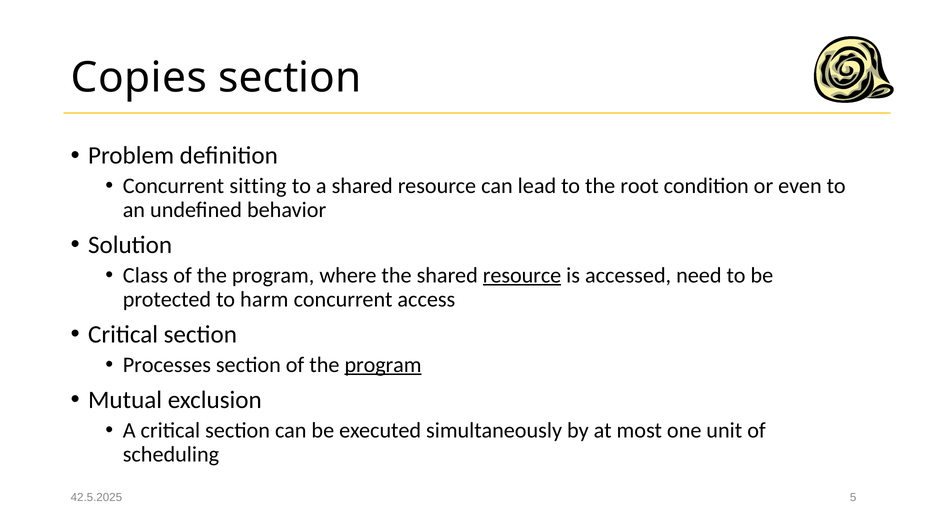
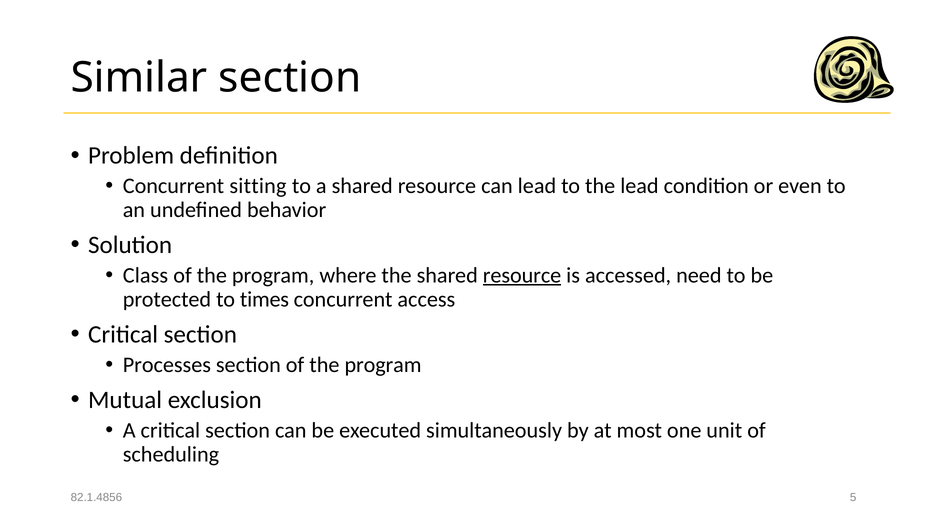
Copies: Copies -> Similar (139, 78)
the root: root -> lead (639, 186)
harm: harm -> times (264, 300)
program underline: present -> none (383, 365)
42.5.2025: 42.5.2025 -> 82.1.4856 (96, 498)
